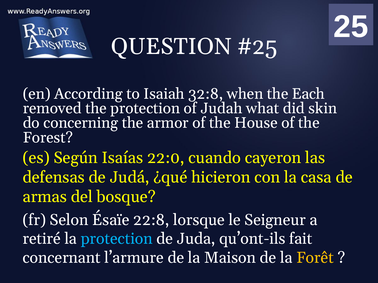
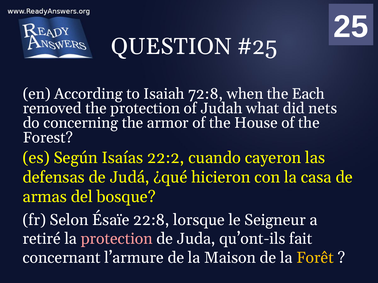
32:8: 32:8 -> 72:8 (206, 94)
skin: skin -> nets (323, 109)
22:0: 22:0 -> 22:2 (166, 158)
protection colour: light blue -> pink (117, 239)
